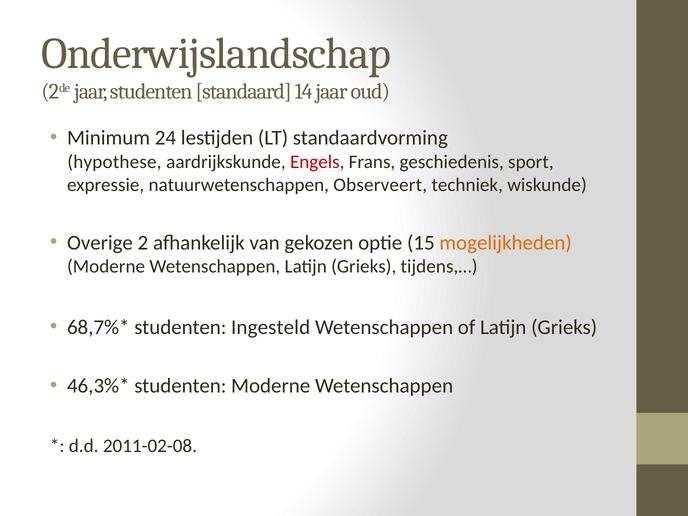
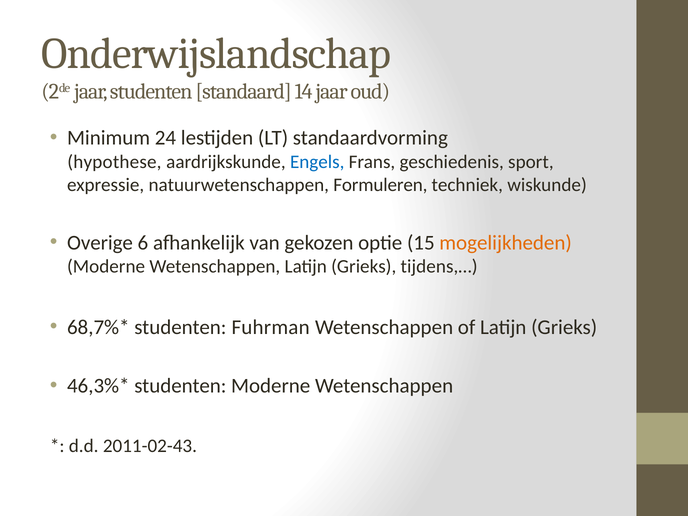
Engels colour: red -> blue (317, 162)
Observeert: Observeert -> Formuleren (380, 185)
2: 2 -> 6 (143, 243)
Ingesteld: Ingesteld -> Fuhrman (271, 327)
2011-02-08: 2011-02-08 -> 2011-02-43 (150, 446)
